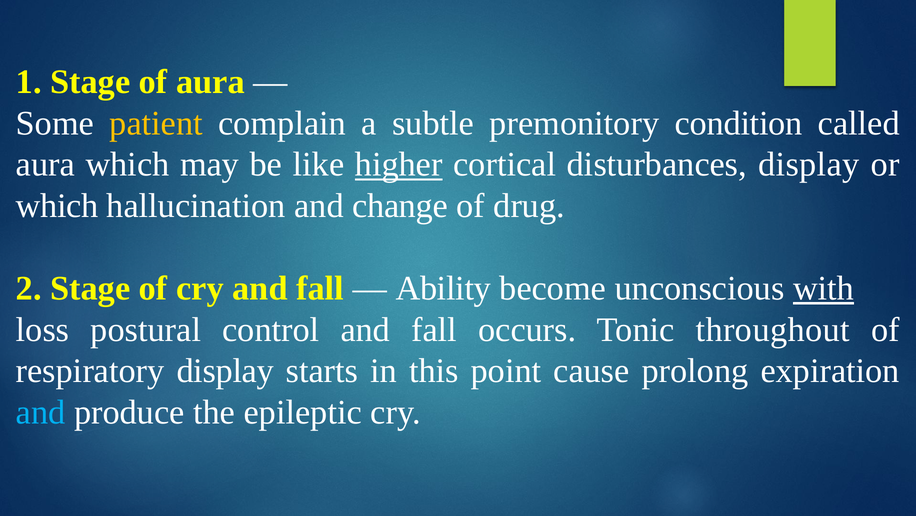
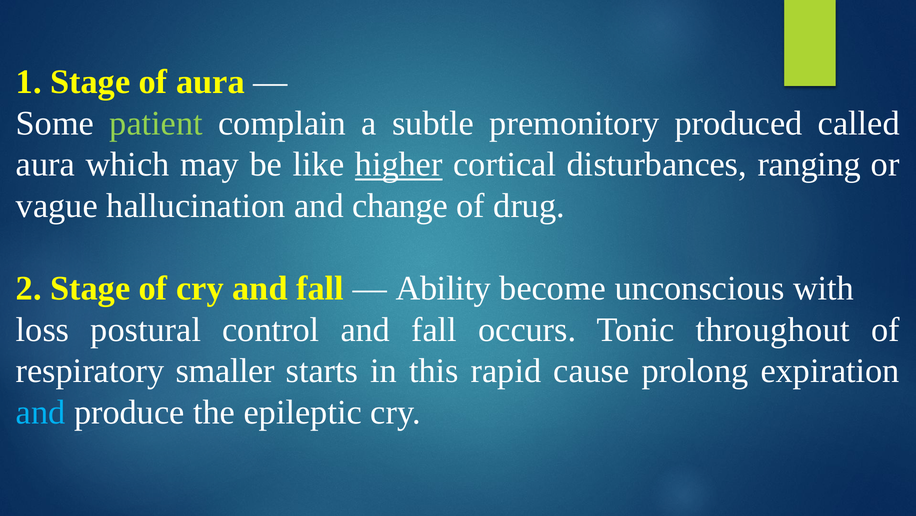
patient colour: yellow -> light green (156, 123)
condition: condition -> produced (739, 123)
disturbances display: display -> ranging (809, 164)
which: which -> vague (57, 206)
with underline: present -> none (824, 288)
respiratory display: display -> smaller (225, 370)
point: point -> rapid (506, 370)
